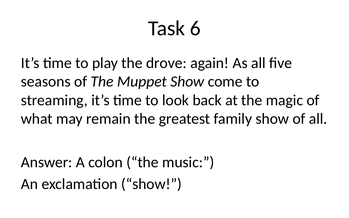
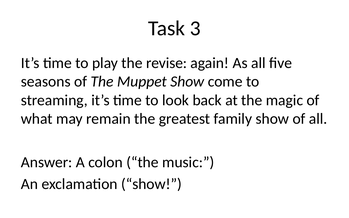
6: 6 -> 3 (195, 28)
drove: drove -> revise (167, 63)
